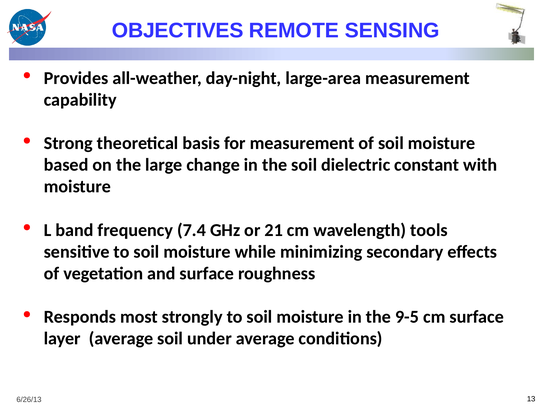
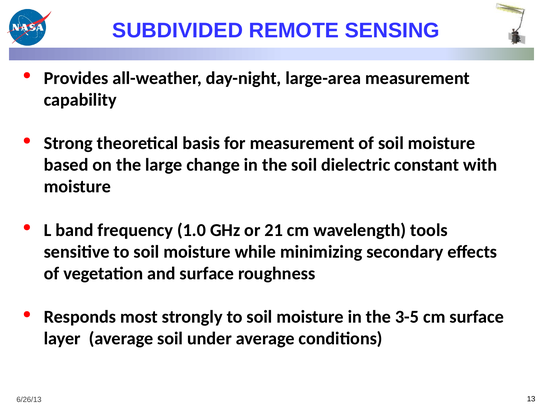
OBJECTIVES: OBJECTIVES -> SUBDIVIDED (178, 30)
7.4: 7.4 -> 1.0 (192, 230)
9-5: 9-5 -> 3-5 (407, 317)
